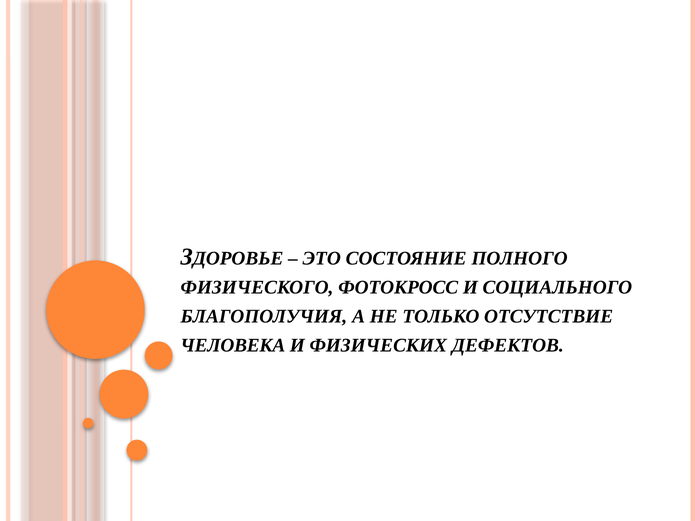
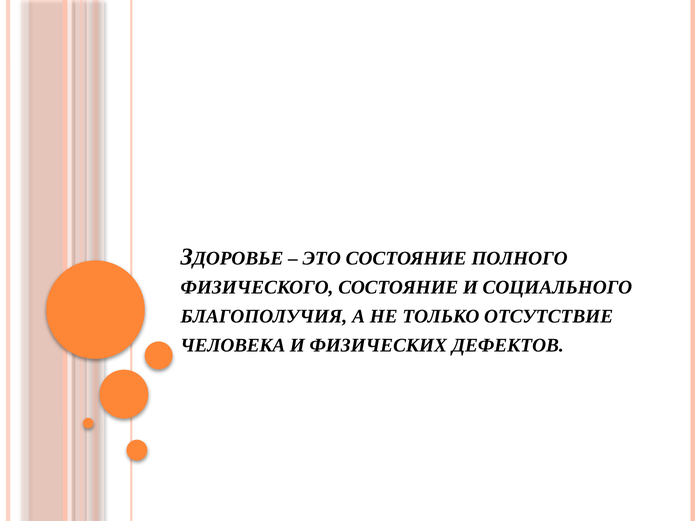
ФИЗИЧЕСКОГО ФОТОКРОСС: ФОТОКРОСС -> СОСТОЯНИЕ (398, 288)
